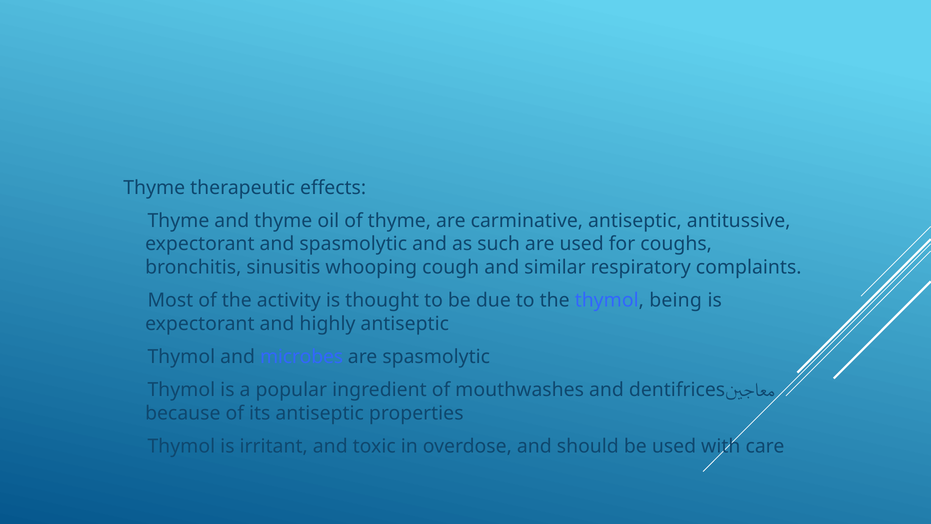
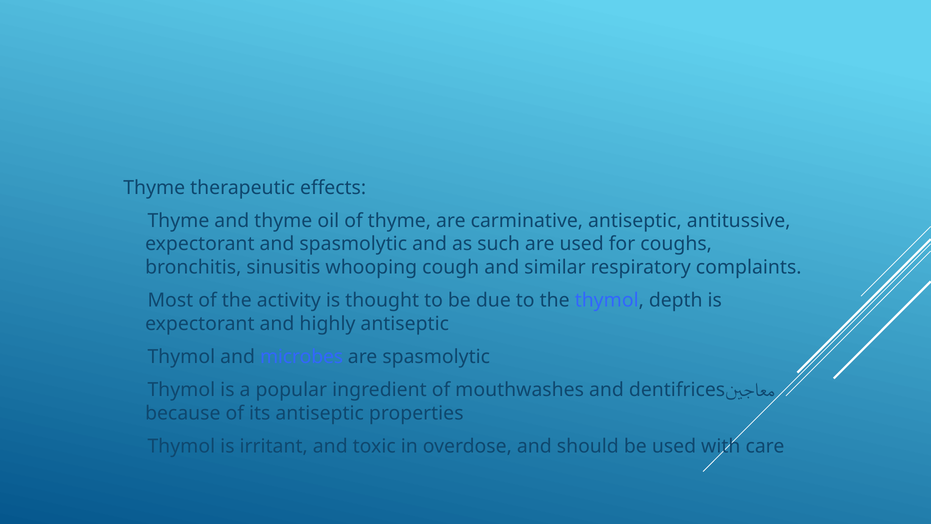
being: being -> depth (676, 300)
